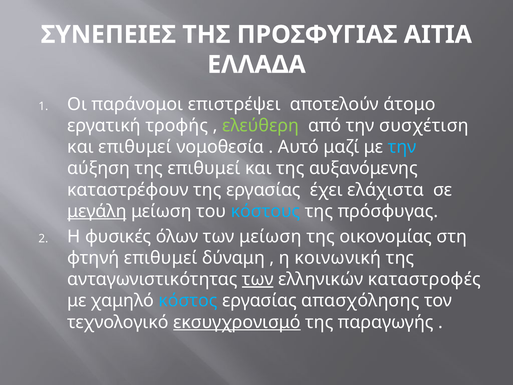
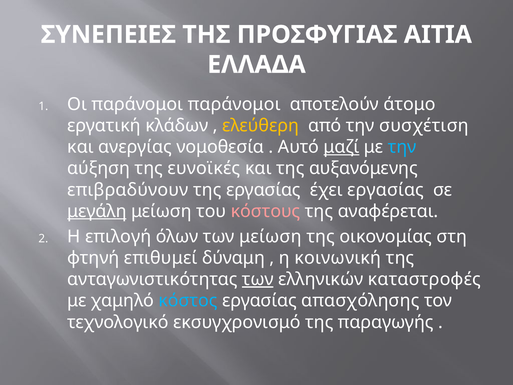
παράνομοι επιστρέψει: επιστρέψει -> παράνομοι (234, 104)
τροφής: τροφής -> κλάδων (177, 126)
ελεύθερη colour: light green -> yellow (261, 126)
και επιθυμεί: επιθυμεί -> ανεργίας (135, 147)
μαζί underline: none -> present (342, 147)
της επιθυμεί: επιθυμεί -> ευνοϊκές (204, 168)
καταστρέφουν: καταστρέφουν -> επιβραδύνουν (128, 190)
έχει ελάχιστα: ελάχιστα -> εργασίας (386, 190)
κόστους colour: light blue -> pink (266, 211)
πρόσφυγας: πρόσφυγας -> αναφέρεται (388, 211)
φυσικές: φυσικές -> επιλογή (118, 236)
εκσυγχρονισμό underline: present -> none (237, 322)
